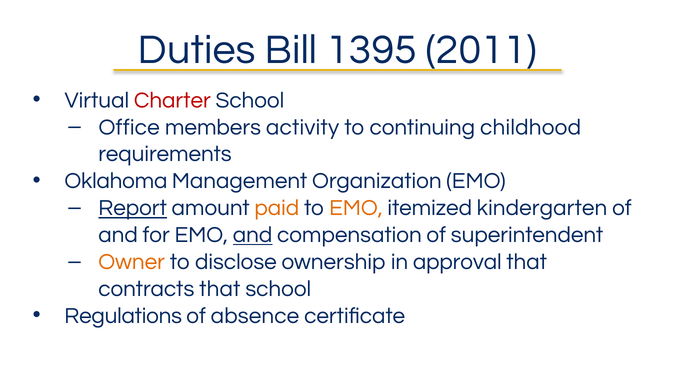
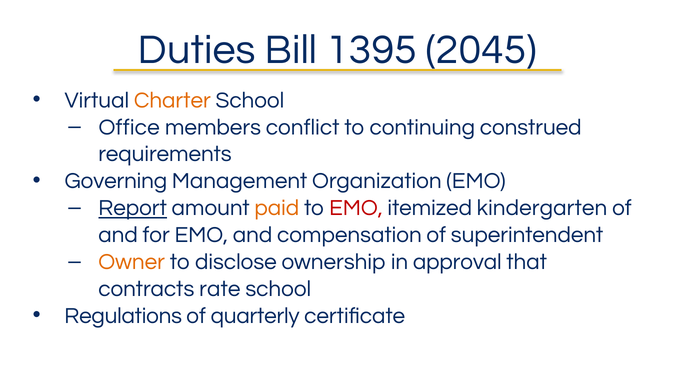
2011: 2011 -> 2045 (481, 50)
Charter colour: red -> orange (172, 100)
activity: activity -> conflict (303, 127)
childhood: childhood -> construed (531, 127)
Oklahoma: Oklahoma -> Governing (116, 181)
EMO colour: orange -> red (356, 208)
and underline: present -> none (253, 235)
contracts that: that -> rate (220, 289)
absence: absence -> quarterly (255, 316)
